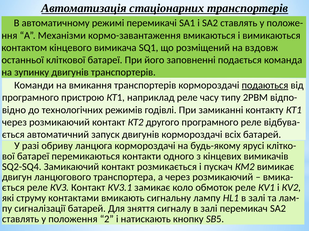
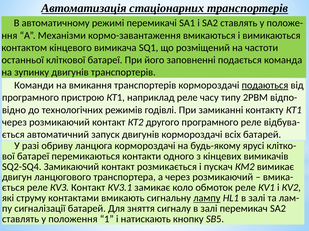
вздовж: вздовж -> частоти (262, 48)
лампу underline: none -> present (207, 199)
2: 2 -> 1 (107, 220)
